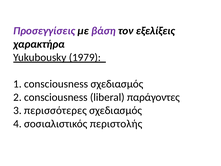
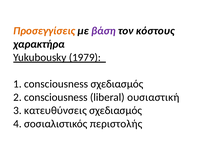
Προσεγγίσεις colour: purple -> orange (44, 31)
εξελίξεις: εξελίξεις -> κόστους (155, 31)
παράγοντες: παράγοντες -> ουσιαστική (153, 97)
περισσότερες: περισσότερες -> κατευθύνσεις (55, 110)
